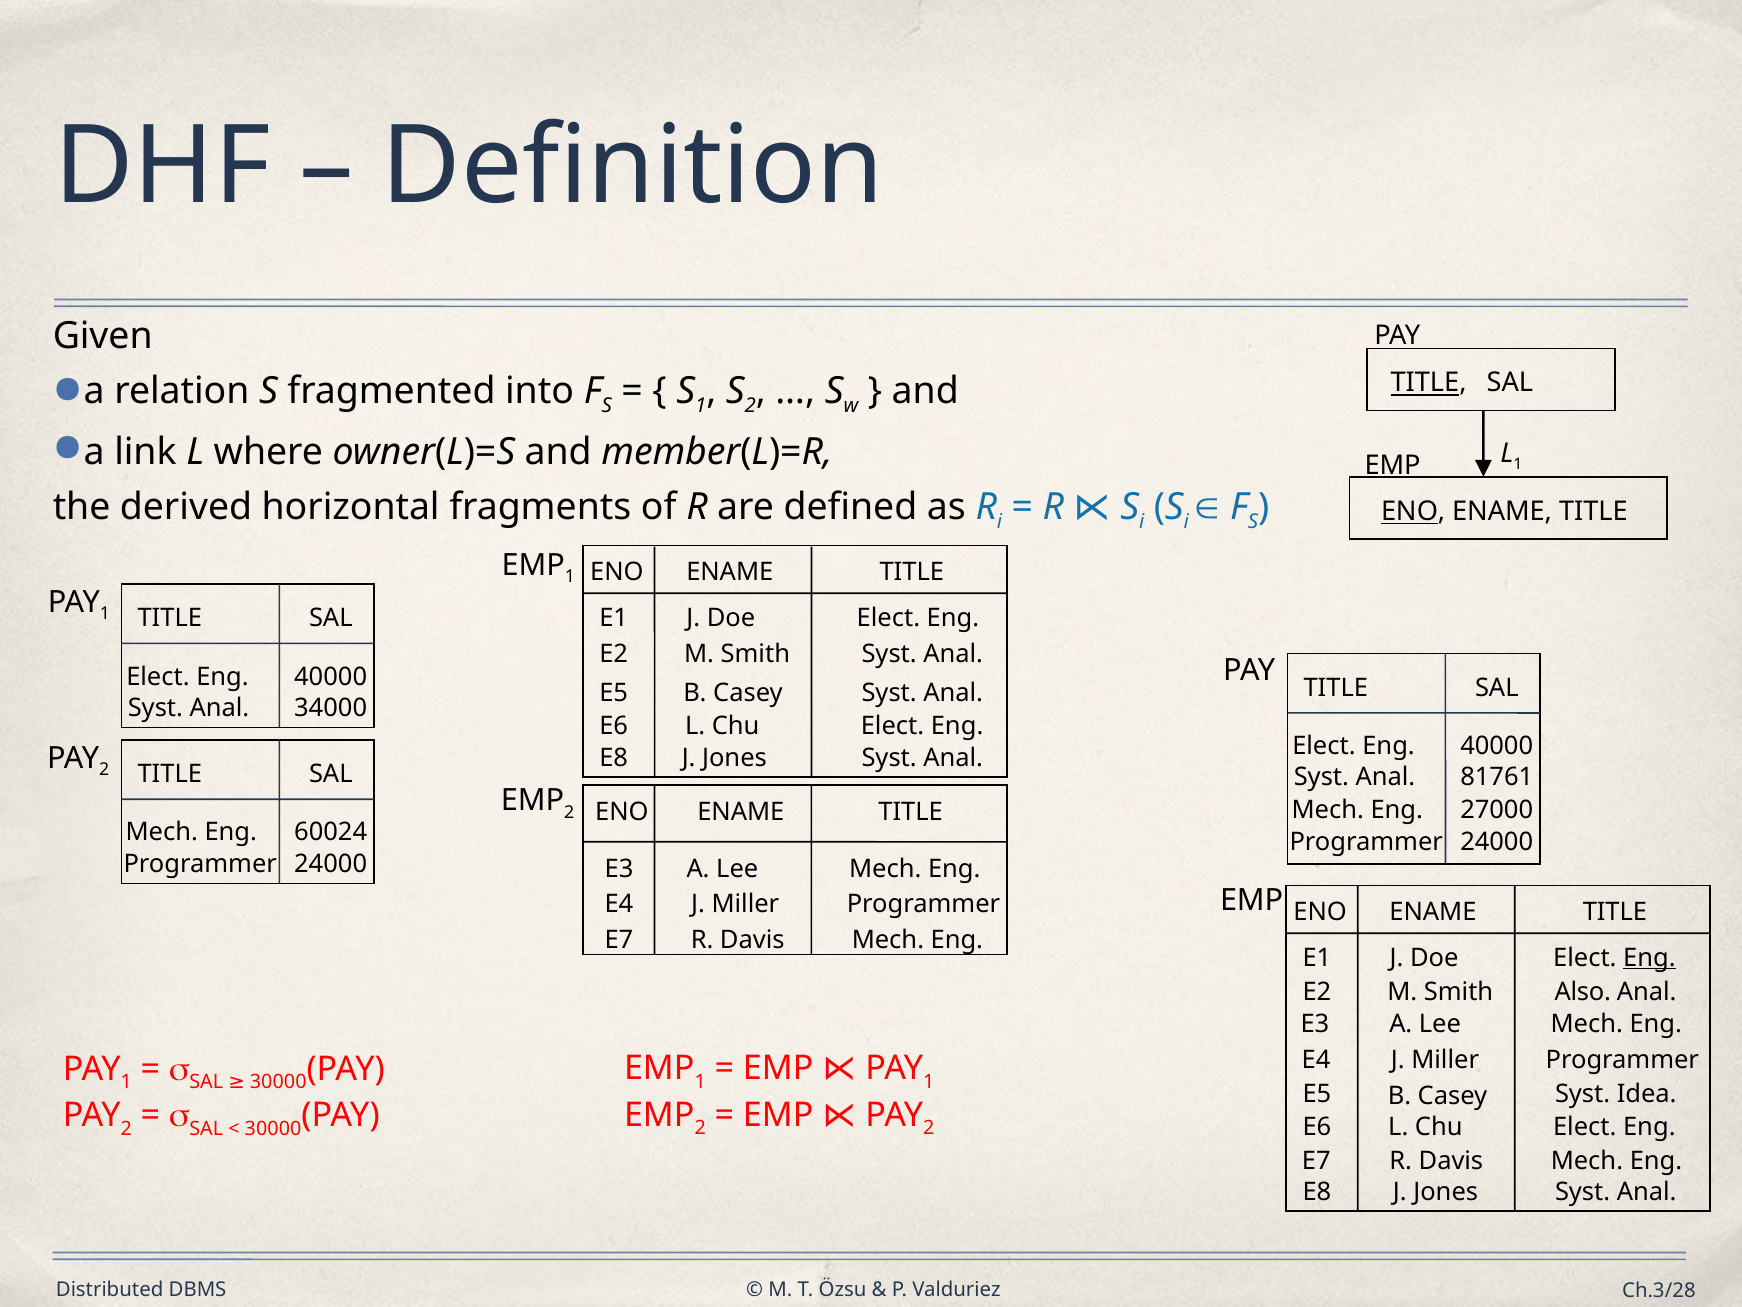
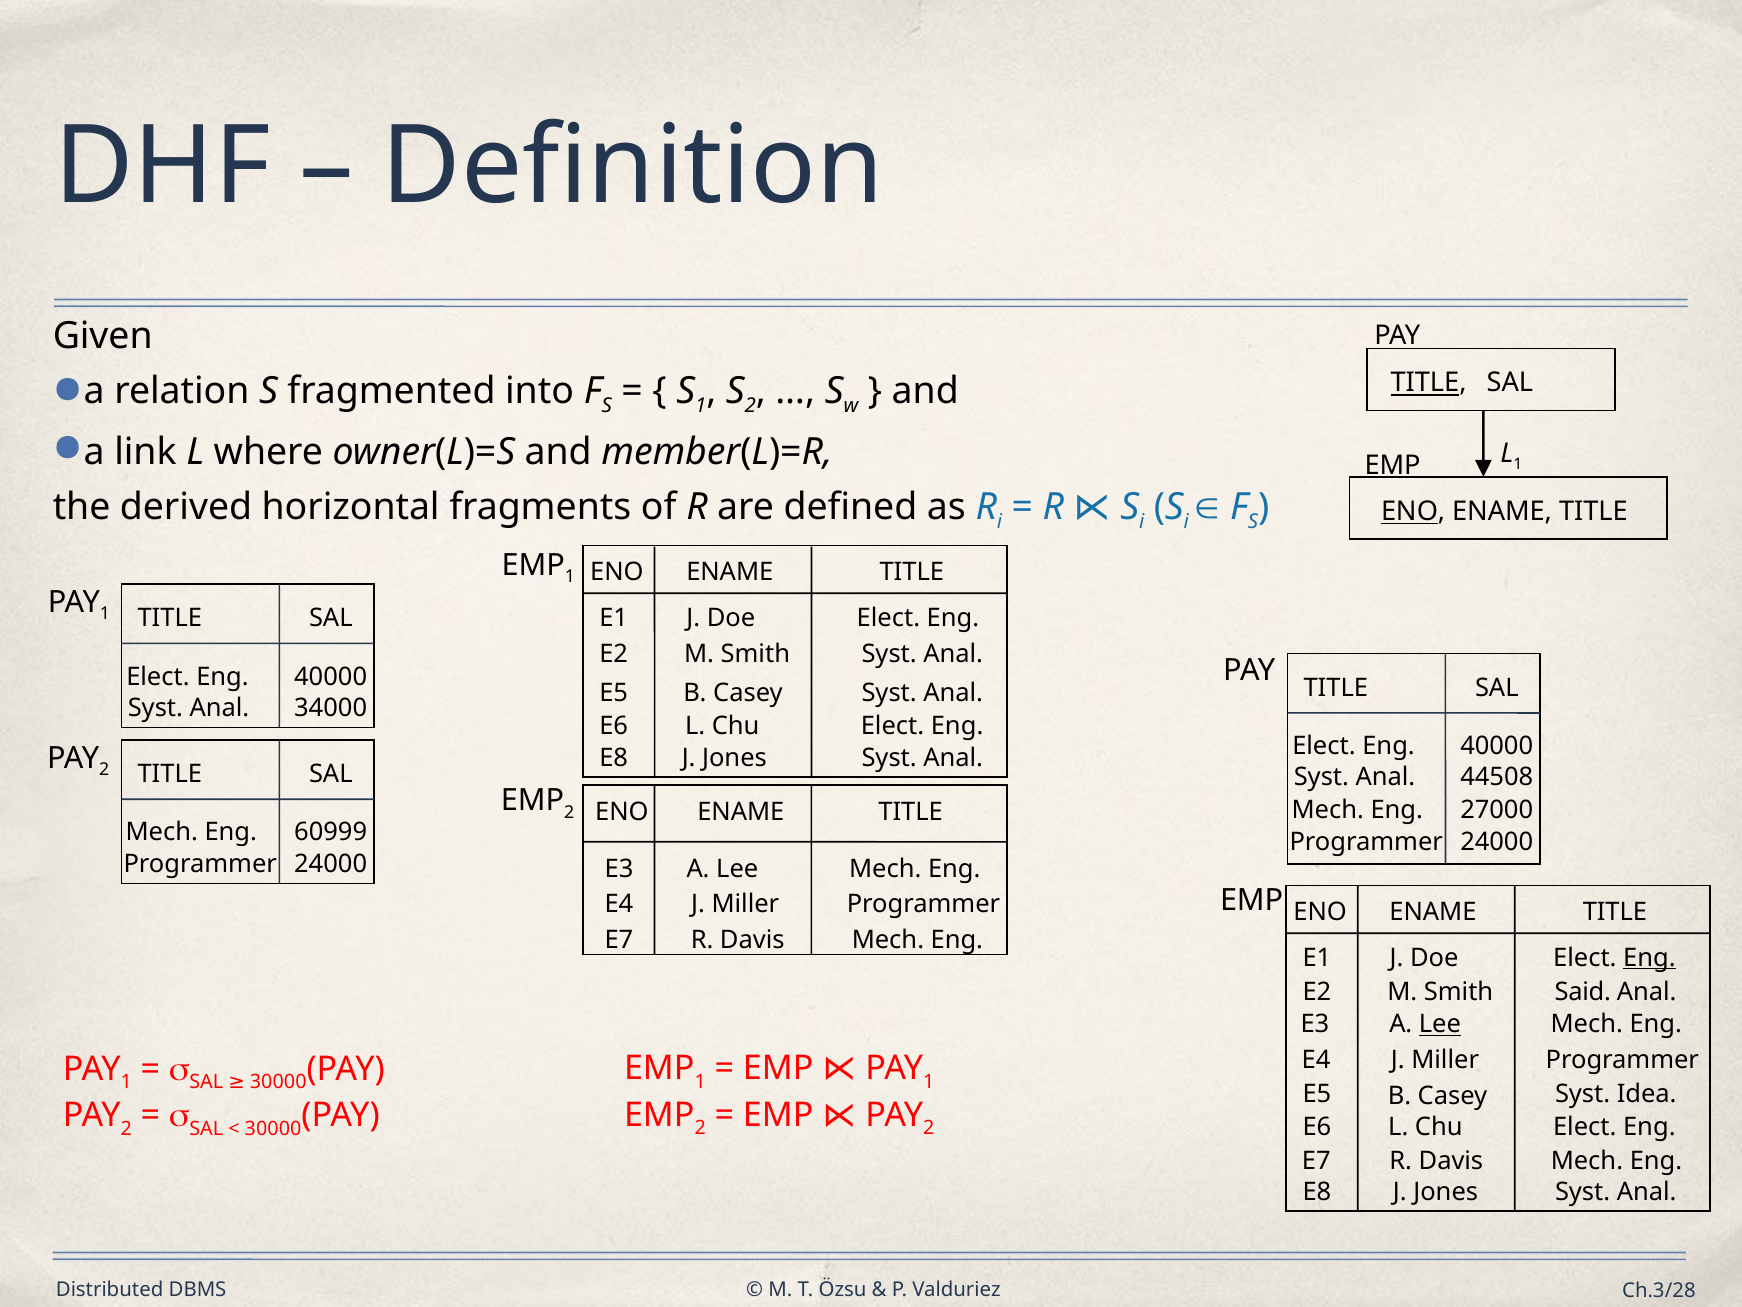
81761: 81761 -> 44508 (1497, 777)
60024: 60024 -> 60999 (331, 832)
Also: Also -> Said (1583, 992)
Lee underline: none -> present (1440, 1024)
